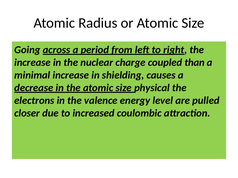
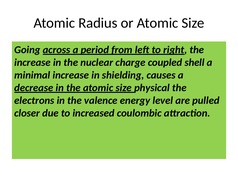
than: than -> shell (195, 63)
